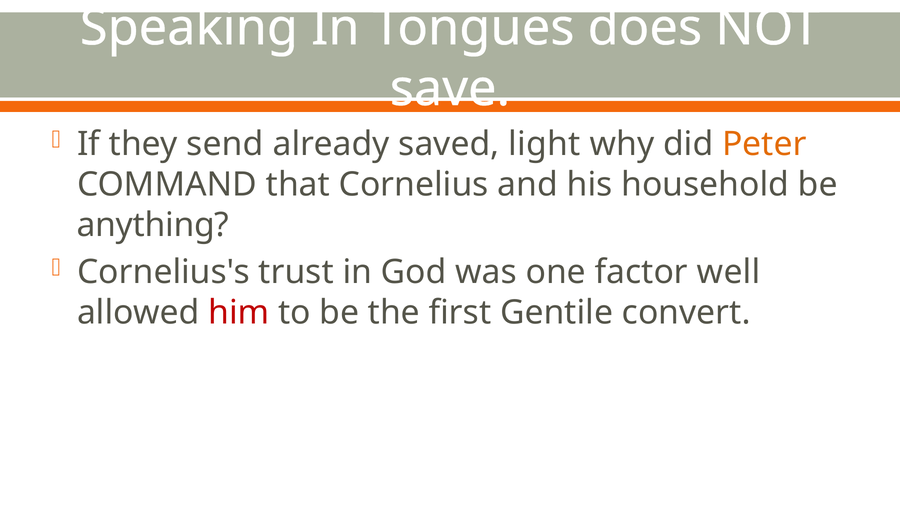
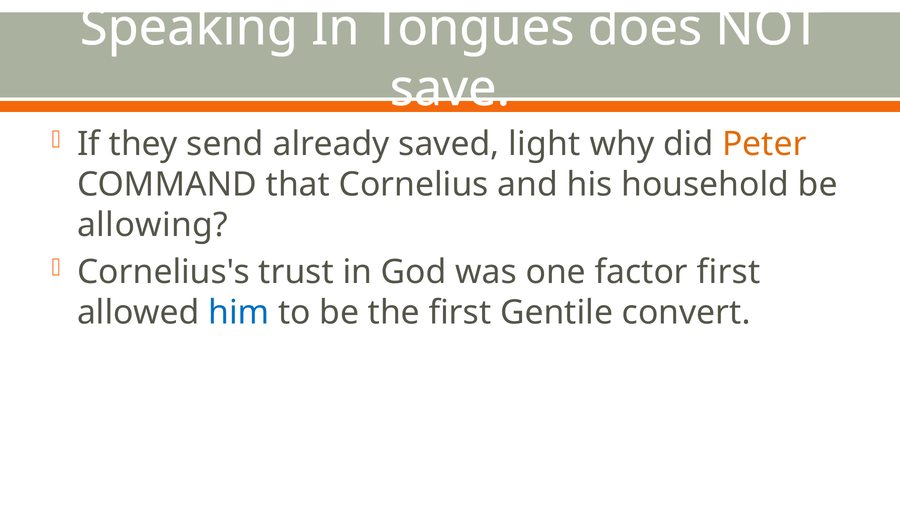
anything: anything -> allowing (153, 225)
factor well: well -> first (729, 272)
him colour: red -> blue (239, 313)
